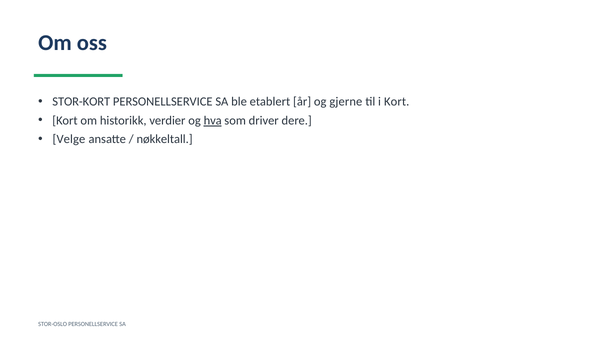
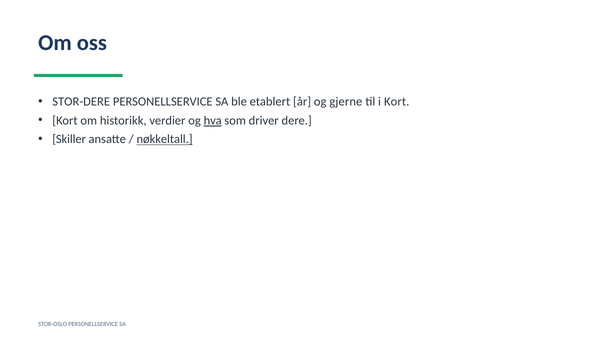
STOR-KORT: STOR-KORT -> STOR-DERE (81, 102)
Velge: Velge -> Skiller (69, 139)
nøkkeltall underline: none -> present (165, 139)
